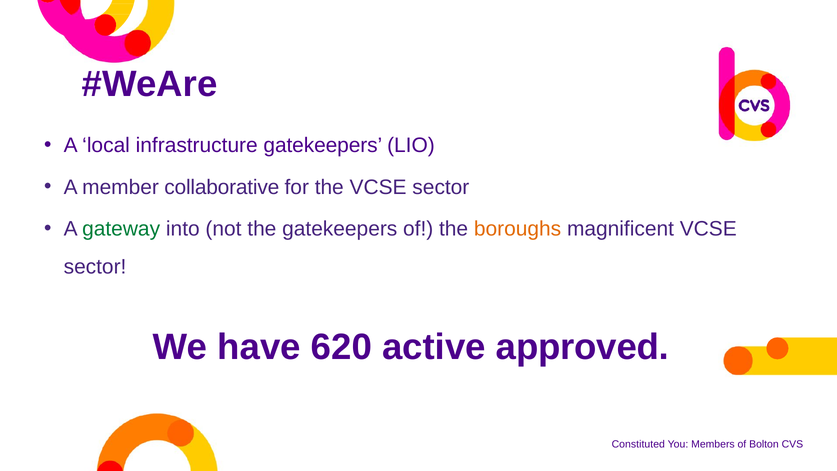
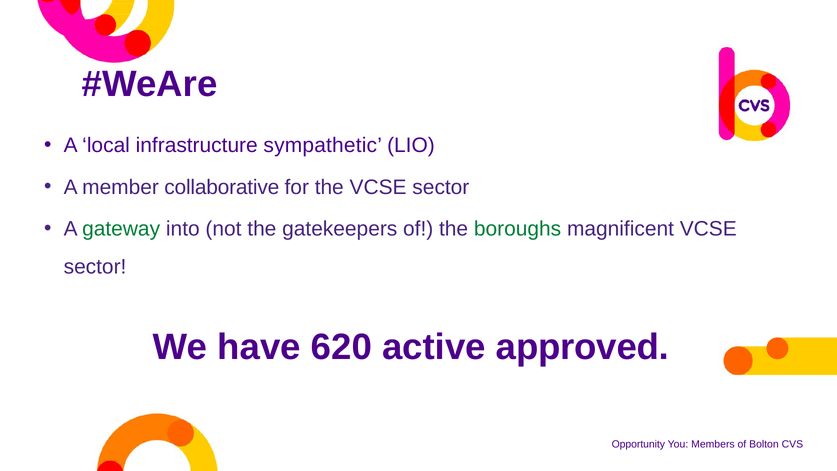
infrastructure gatekeepers: gatekeepers -> sympathetic (323, 145)
boroughs colour: orange -> green (518, 229)
Constituted: Constituted -> Opportunity (638, 444)
